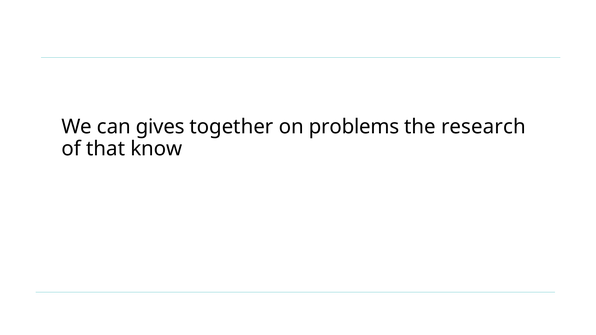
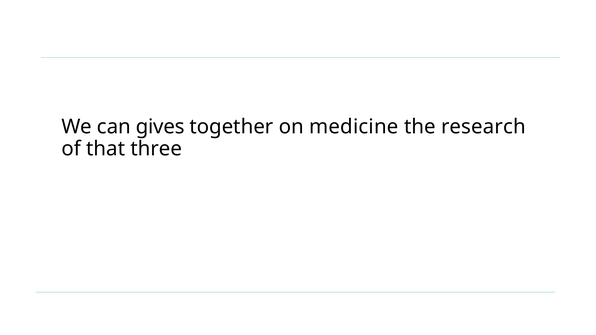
problems: problems -> medicine (354, 127)
know: know -> three (156, 149)
